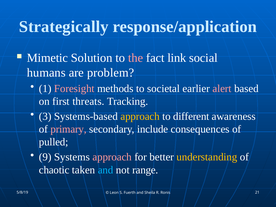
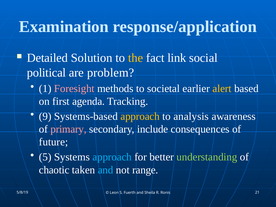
Strategically: Strategically -> Examination (64, 27)
Mimetic: Mimetic -> Detailed (47, 58)
the colour: pink -> yellow (136, 58)
humans: humans -> political (46, 73)
alert colour: pink -> yellow (222, 88)
threats: threats -> agenda (89, 101)
3: 3 -> 9 (45, 116)
different: different -> analysis (191, 116)
pulled: pulled -> future (54, 142)
9: 9 -> 5 (45, 157)
approach colour: pink -> light blue (112, 157)
understanding colour: yellow -> light green (207, 157)
